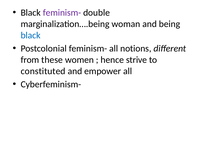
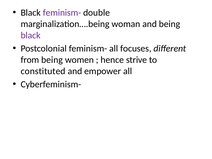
black colour: blue -> purple (31, 35)
notions: notions -> focuses (136, 48)
from these: these -> being (52, 60)
